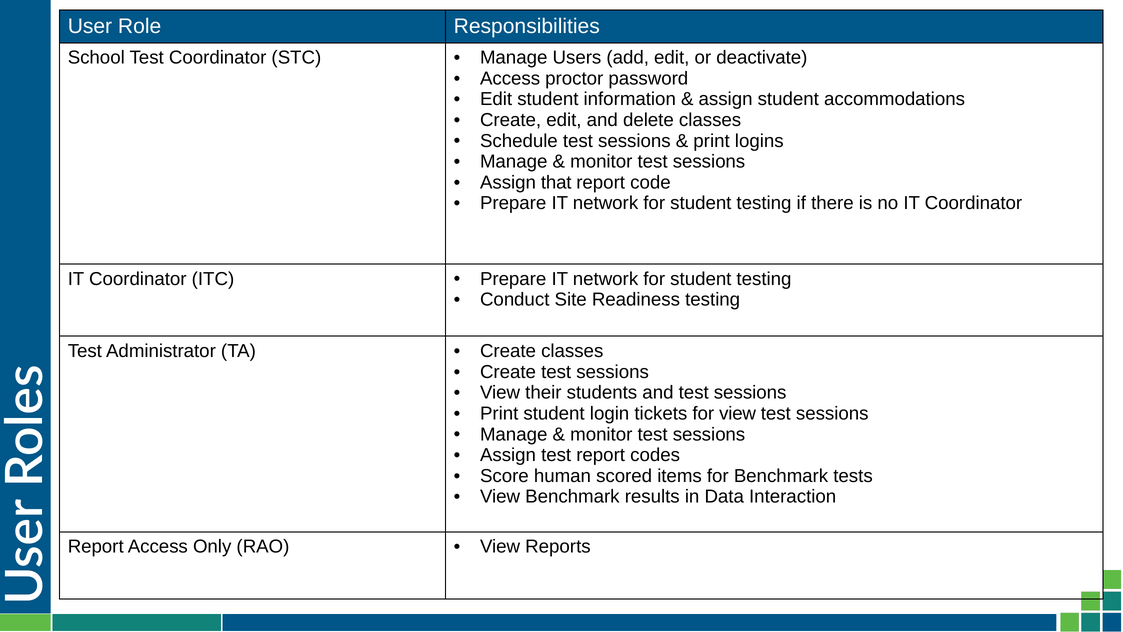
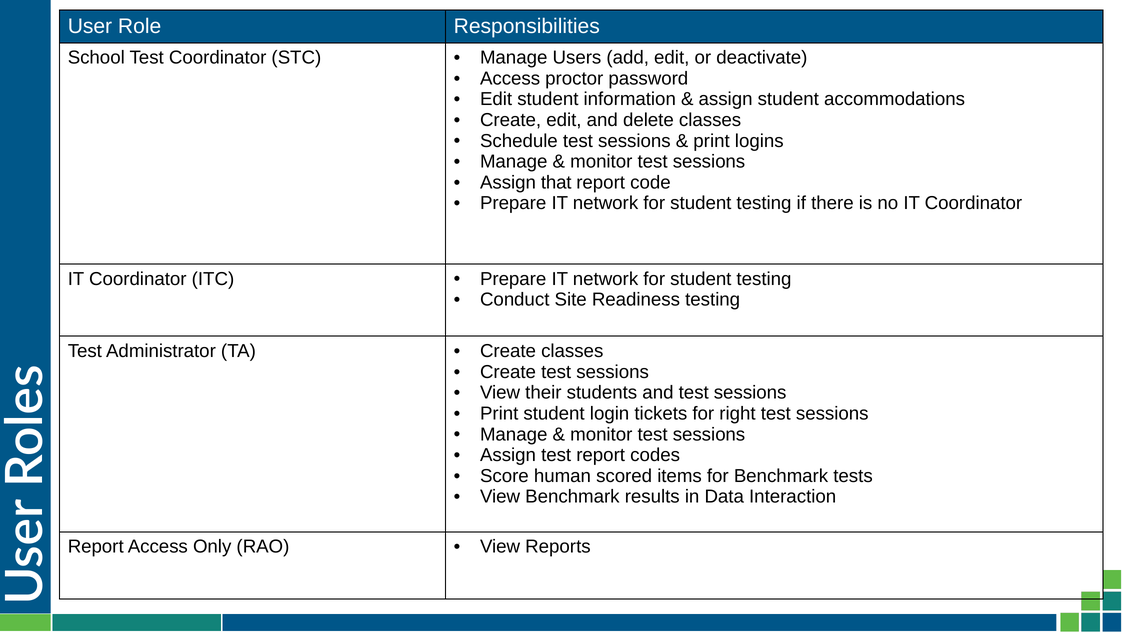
for view: view -> right (737, 413)
